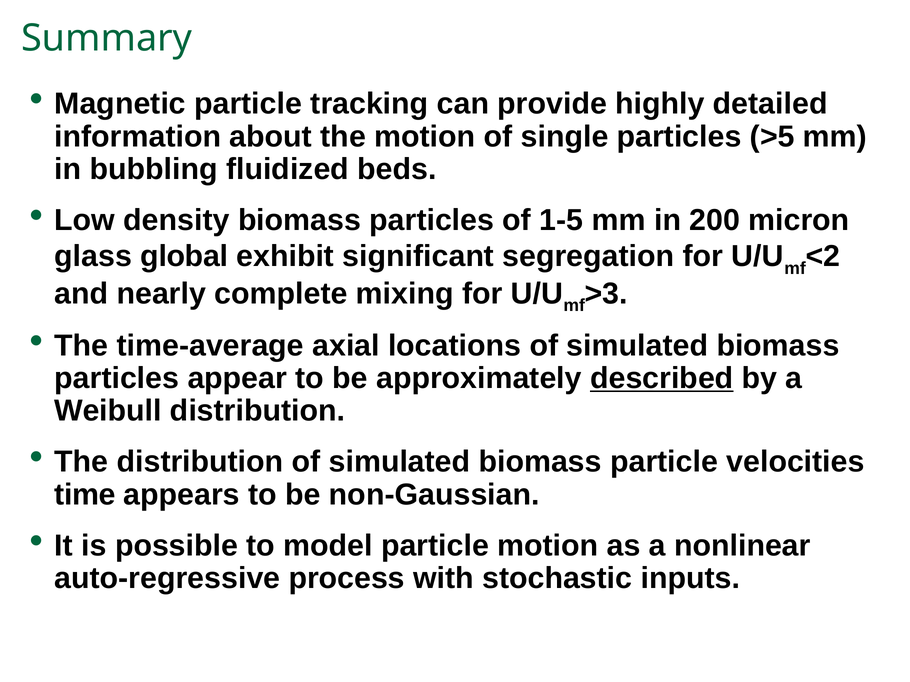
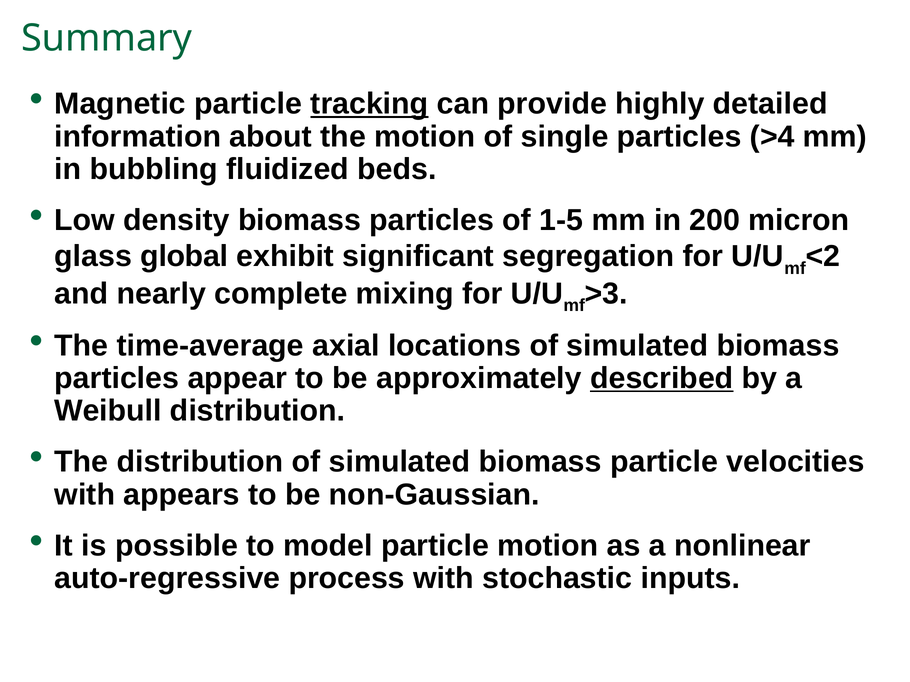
tracking underline: none -> present (369, 104)
>5: >5 -> >4 (772, 137)
time: time -> with (85, 495)
